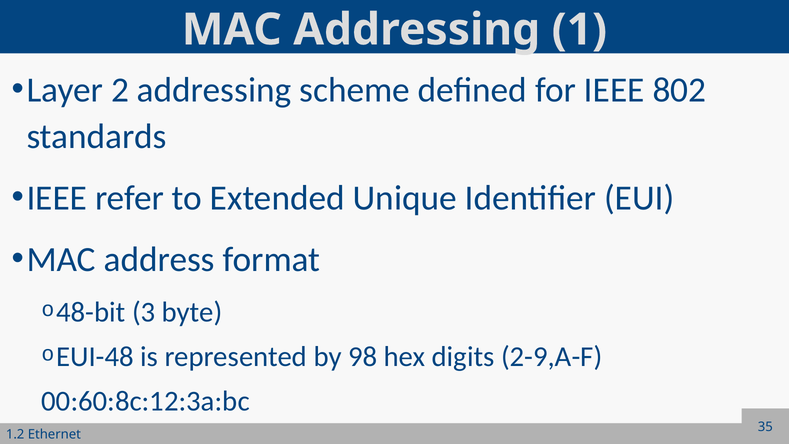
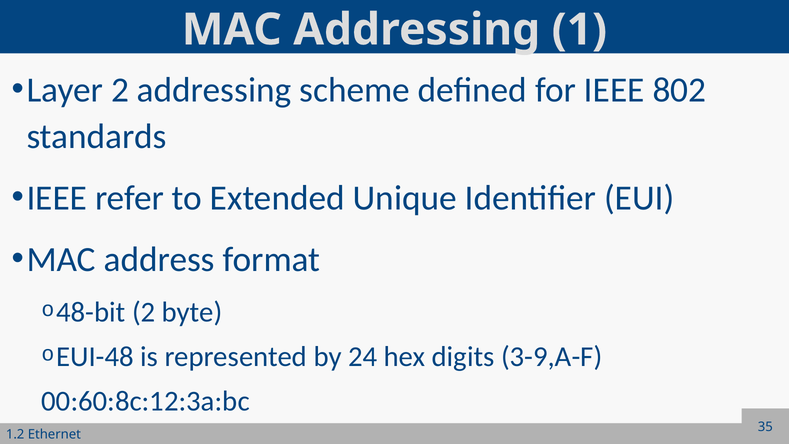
3: 3 -> 2 (144, 312)
98: 98 -> 24 (363, 357)
2-9,A-F: 2-9,A-F -> 3-9,A-F (552, 357)
